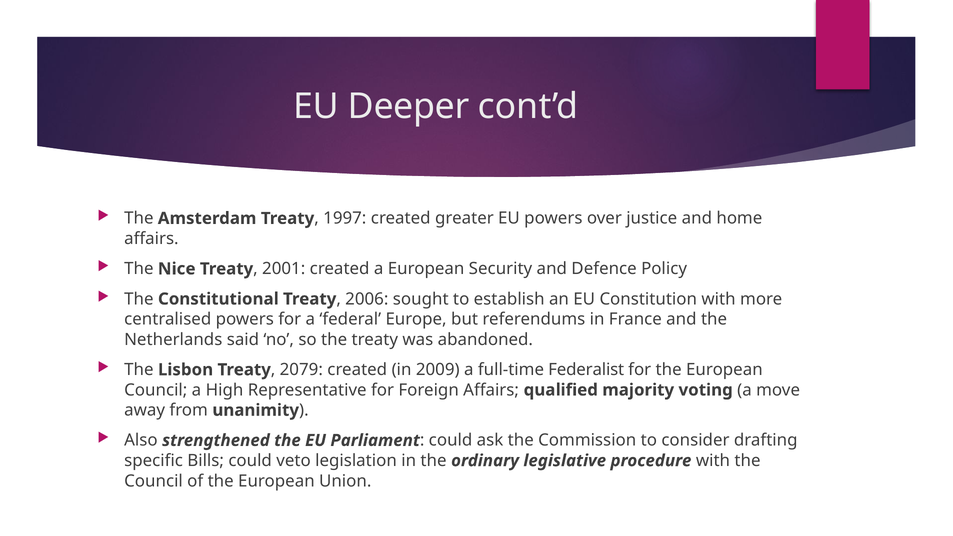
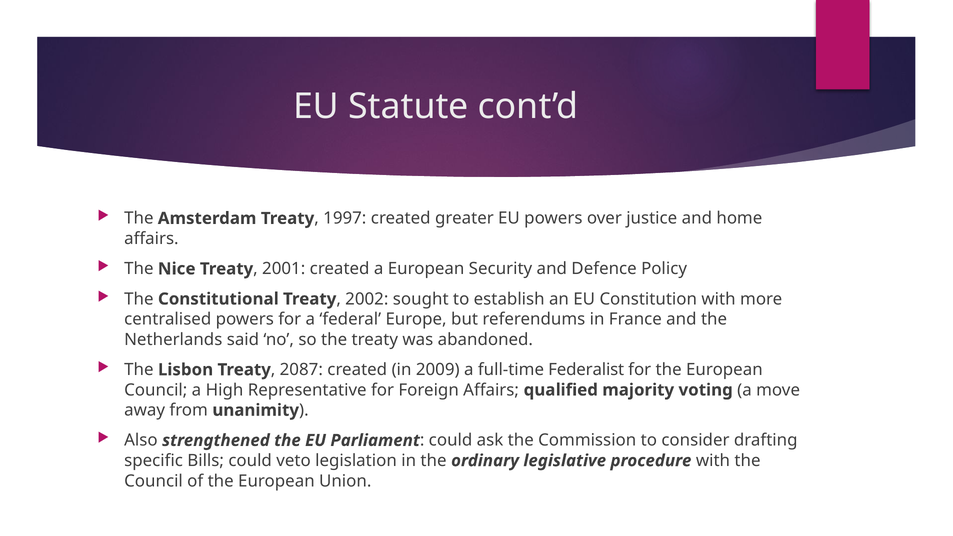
Deeper: Deeper -> Statute (408, 106)
2006: 2006 -> 2002 (367, 299)
2079: 2079 -> 2087 (301, 370)
